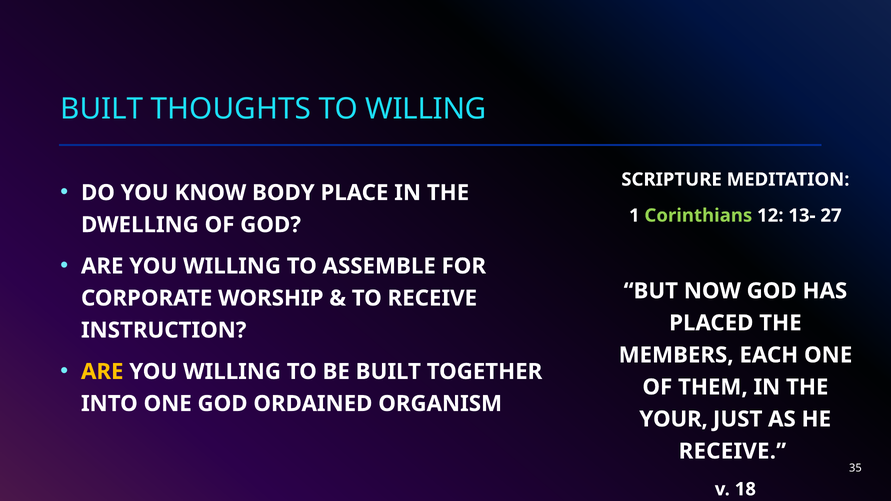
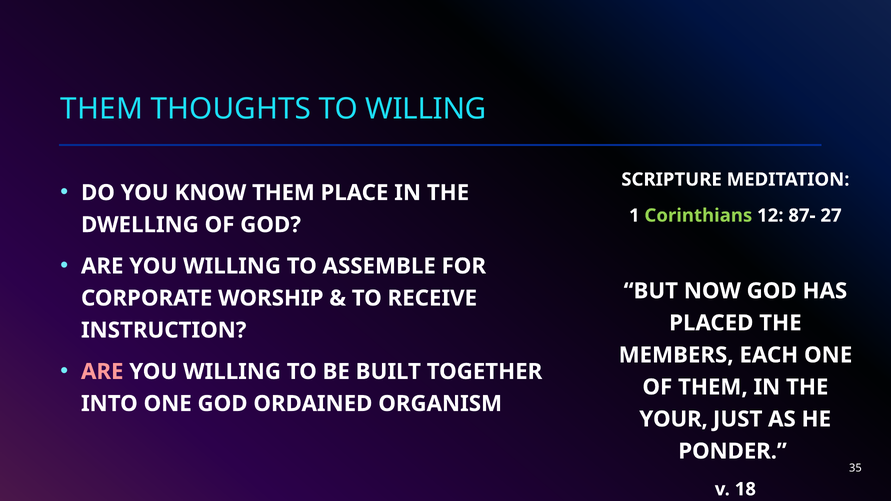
BUILT: BUILT -> THEM (102, 109)
KNOW BODY: BODY -> THEM (283, 193)
13-: 13- -> 87- (802, 216)
ARE colour: yellow -> pink (102, 372)
RECEIVE: RECEIVE -> PONDER (733, 451)
